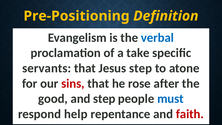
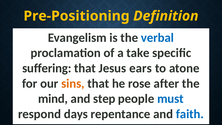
servants: servants -> suffering (47, 68)
Jesus step: step -> ears (141, 68)
sins colour: red -> orange (73, 83)
good: good -> mind (53, 99)
help: help -> days (76, 114)
faith colour: red -> blue (190, 114)
